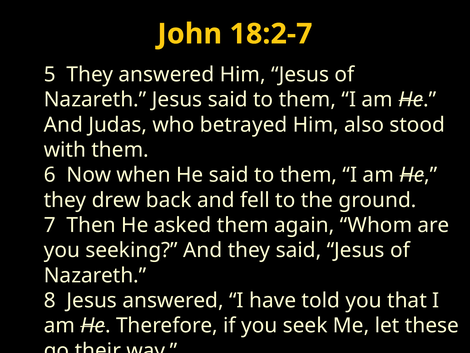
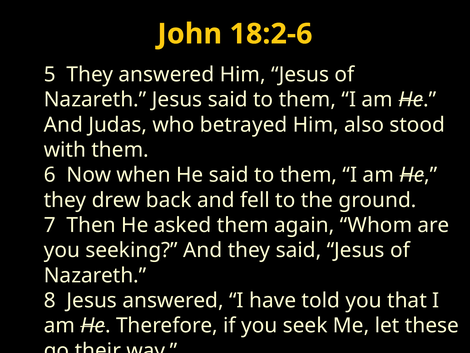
18:2-7: 18:2-7 -> 18:2-6 (271, 34)
